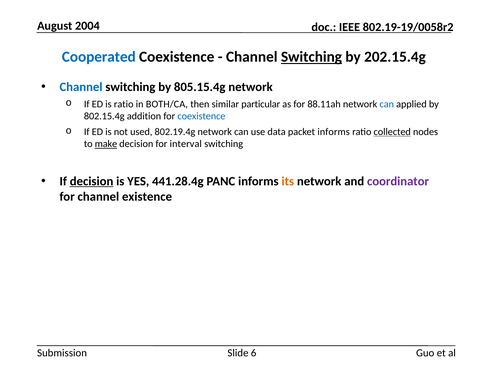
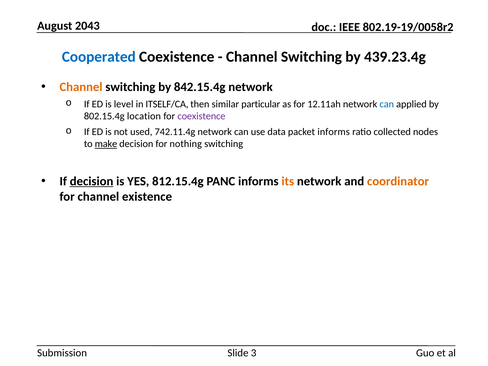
2004: 2004 -> 2043 (87, 26)
Switching underline: present -> none (311, 57)
202.15.4g: 202.15.4g -> 439.23.4g (395, 57)
Channel colour: blue -> orange (81, 87)
805.15.4g: 805.15.4g -> 842.15.4g (200, 87)
is ratio: ratio -> level (124, 104)
BOTH/CA: BOTH/CA -> ITSELF/CA (167, 104)
88.11ah: 88.11ah -> 12.11ah (324, 104)
addition: addition -> location (144, 116)
coexistence colour: blue -> purple (201, 116)
802.19.4g: 802.19.4g -> 742.11.4g (175, 132)
collected underline: present -> none (392, 132)
interval: interval -> nothing (186, 144)
441.28.4g: 441.28.4g -> 812.15.4g (178, 181)
coordinator colour: purple -> orange (398, 181)
6: 6 -> 3 (254, 353)
